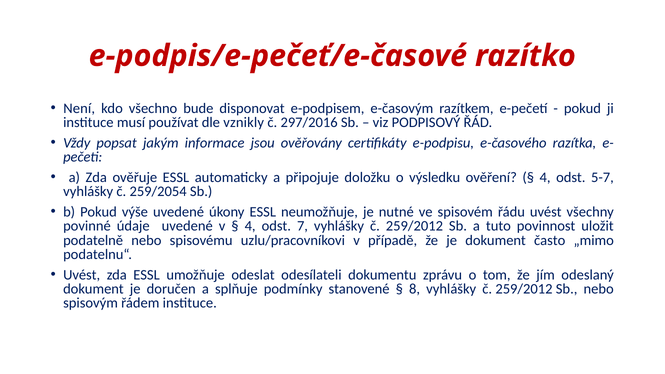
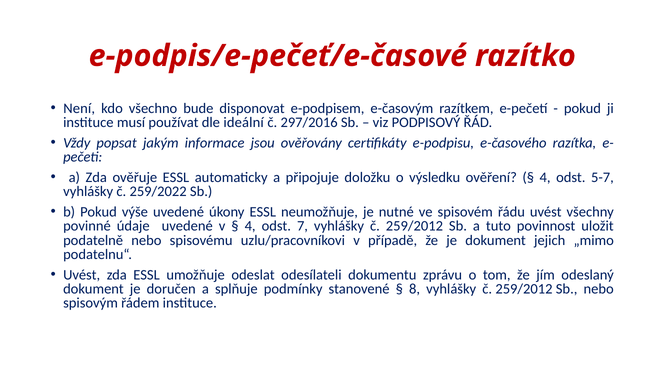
vznikly: vznikly -> ideální (244, 123)
259/2054: 259/2054 -> 259/2022 (158, 192)
často: často -> jejich (550, 240)
